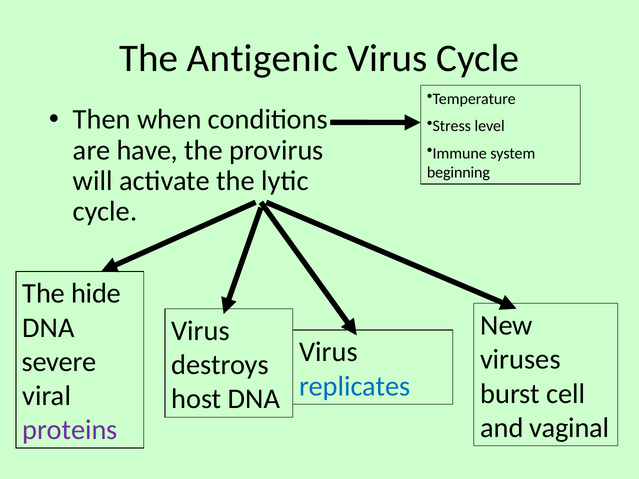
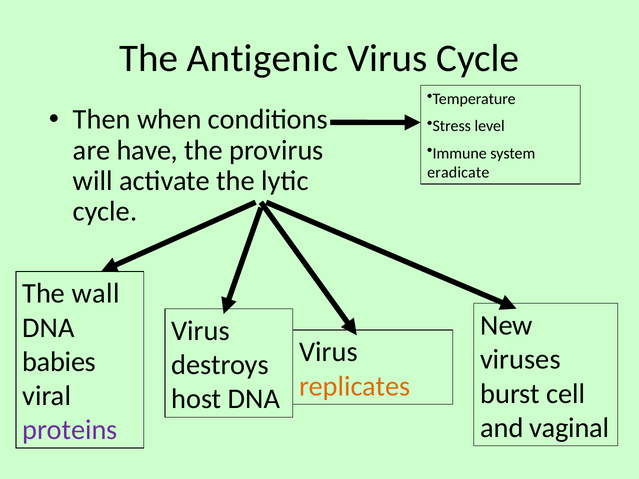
beginning: beginning -> eradicate (458, 173)
hide: hide -> wall (96, 294)
severe: severe -> babies (59, 362)
replicates colour: blue -> orange (355, 386)
